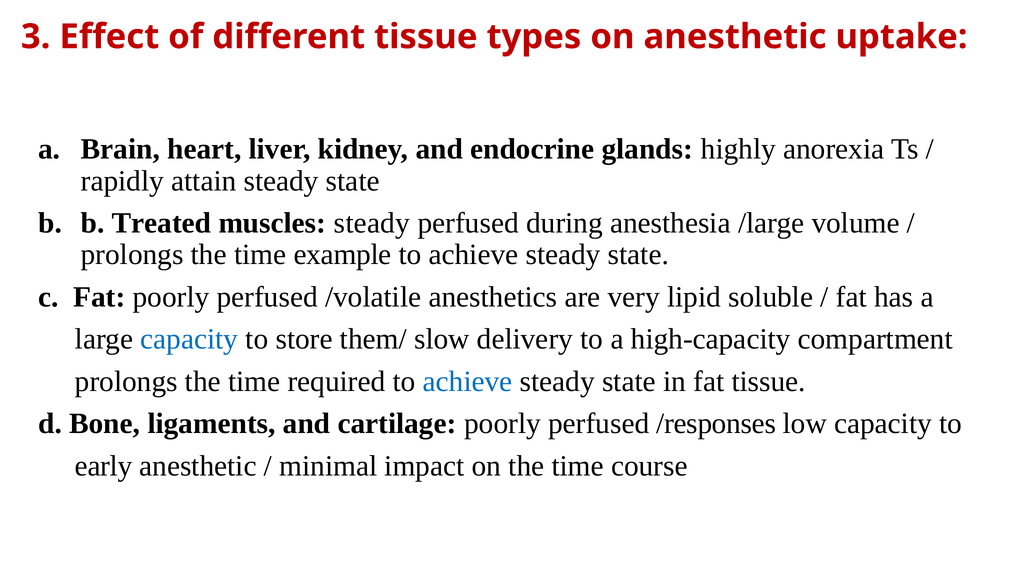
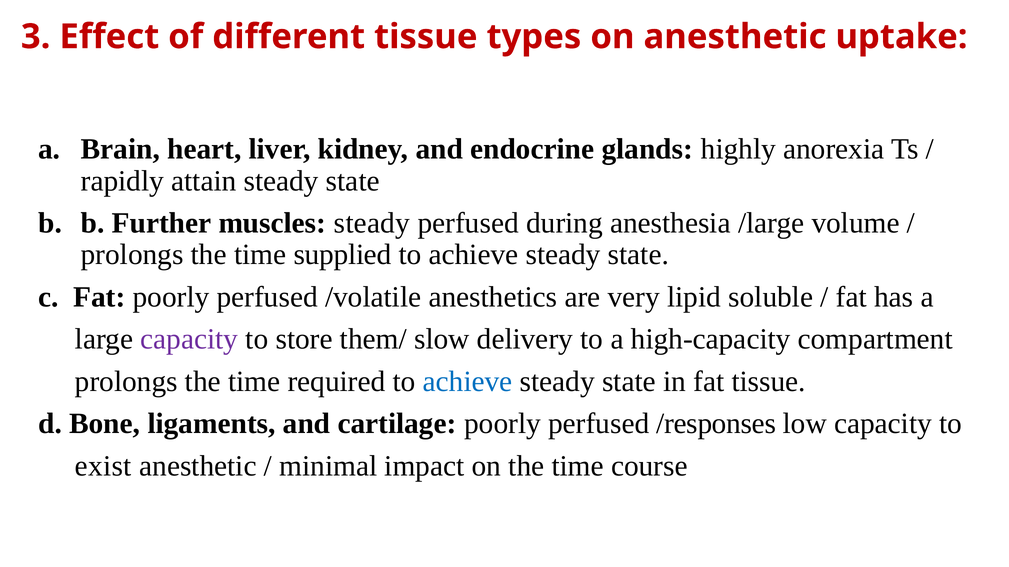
Treated: Treated -> Further (162, 223)
example: example -> supplied (343, 255)
capacity colour: blue -> purple (189, 340)
early: early -> exist (103, 466)
